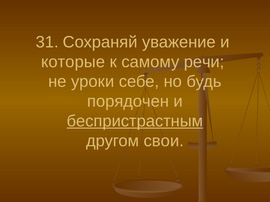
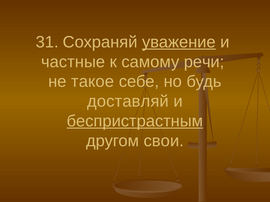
уважение underline: none -> present (179, 42)
которые: которые -> частные (73, 62)
уроки: уроки -> такое (93, 82)
порядочен: порядочен -> доставляй (128, 102)
